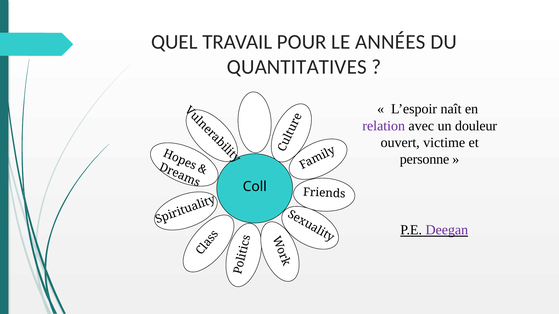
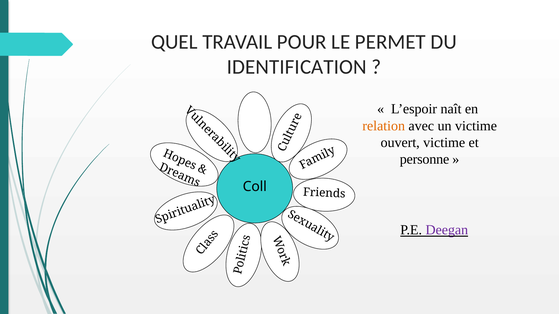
ANNÉES: ANNÉES -> PERMET (390, 42)
QUANTITATIVES: QUANTITATIVES -> IDENTIFICATION (297, 67)
relation colour: purple -> orange (384, 126)
un douleur: douleur -> victime (476, 126)
